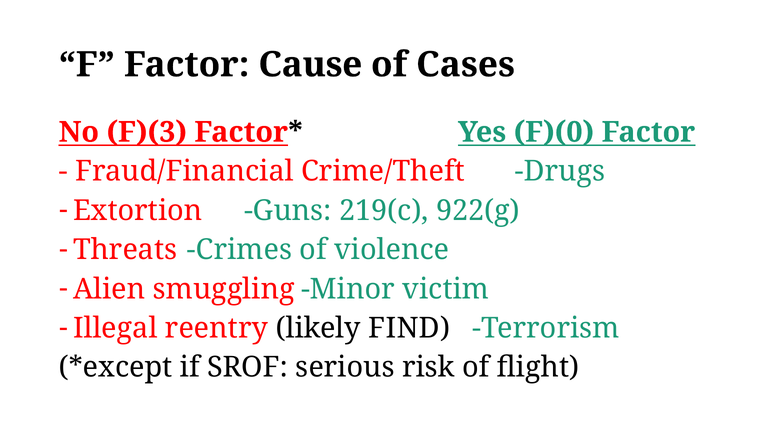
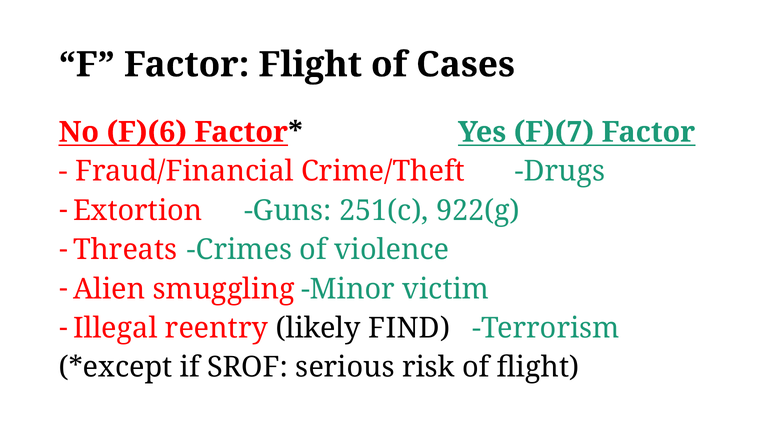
Factor Cause: Cause -> Flight (310, 65)
F)(3: F)(3 -> F)(6 (147, 132)
F)(0: F)(0 -> F)(7 (554, 132)
219(c: 219(c -> 251(c (384, 210)
